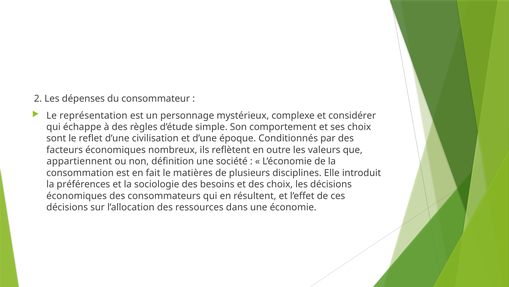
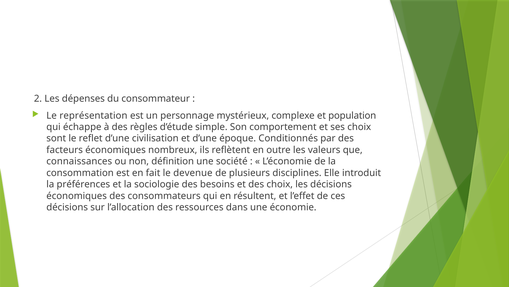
considérer: considérer -> population (352, 115)
appartiennent: appartiennent -> connaissances (79, 161)
matières: matières -> devenue (193, 173)
